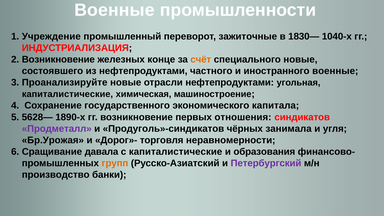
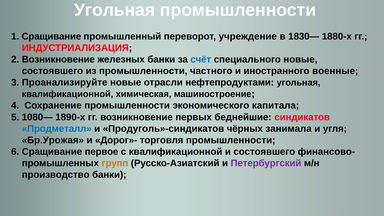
Военные: Военные -> Угольная (115, 10)
Учреждение: Учреждение -> Сращивание (51, 36)
зажиточные: зажиточные -> учреждение (248, 36)
1040-х: 1040-х -> 1880-х (337, 36)
железных конце: конце -> банки (161, 59)
счёт colour: orange -> blue (201, 59)
из нефтепродуктами: нефтепродуктами -> промышленности (143, 71)
капиталистические: капиталистические -> квалификационной (68, 94)
Сохранение государственного: государственного -> промышленности (127, 106)
5628—: 5628— -> 1080— (37, 117)
отношения: отношения -> беднейшие (243, 117)
Продметалл colour: purple -> blue (57, 129)
торговля неравномерности: неравномерности -> промышленности (231, 140)
давала: давала -> первое (101, 152)
с капиталистические: капиталистические -> квалификационной (176, 152)
и образования: образования -> состоявшего (264, 152)
